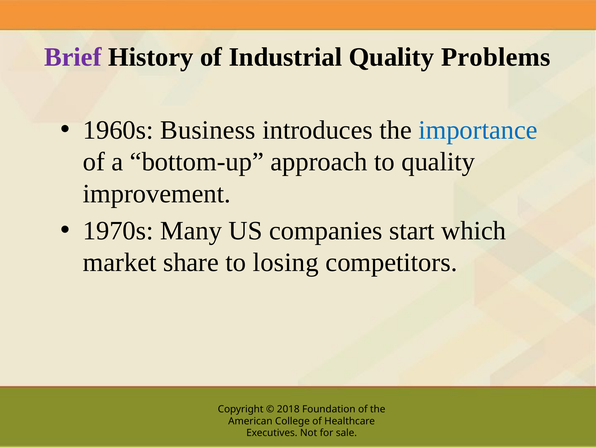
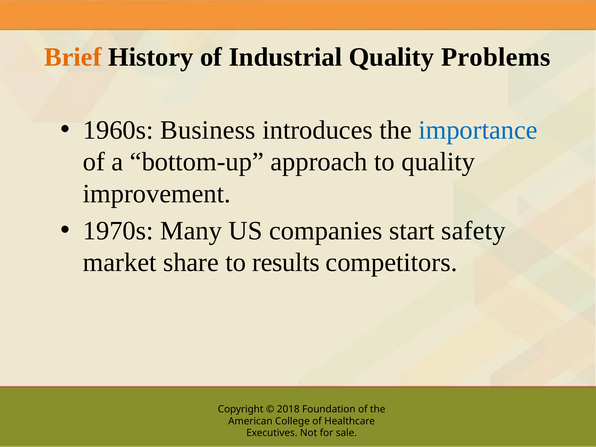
Brief colour: purple -> orange (73, 57)
which: which -> safety (474, 231)
losing: losing -> results (286, 262)
